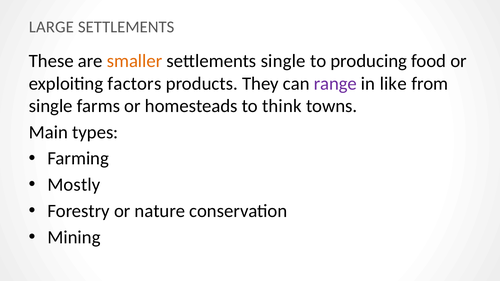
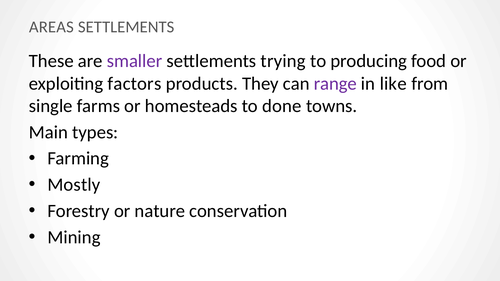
LARGE: LARGE -> AREAS (51, 27)
smaller colour: orange -> purple (135, 61)
settlements single: single -> trying (283, 61)
think: think -> done (282, 106)
